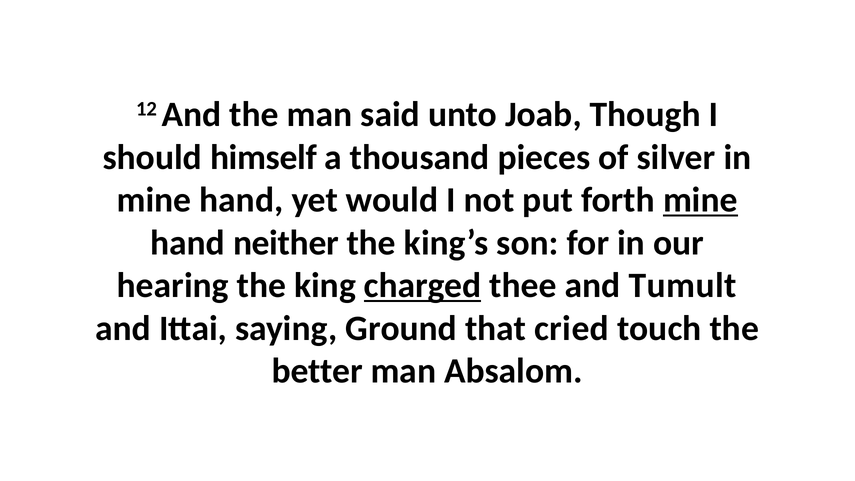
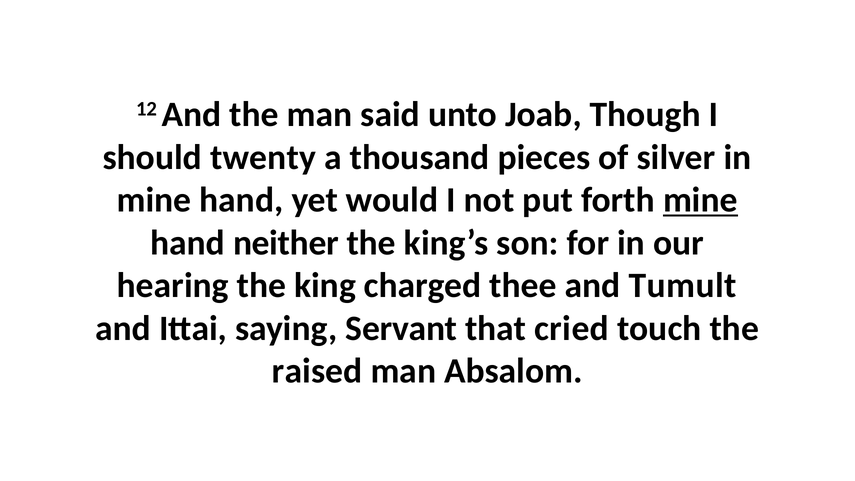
himself: himself -> twenty (263, 157)
charged underline: present -> none (423, 286)
Ground: Ground -> Servant (401, 328)
better: better -> raised (317, 371)
